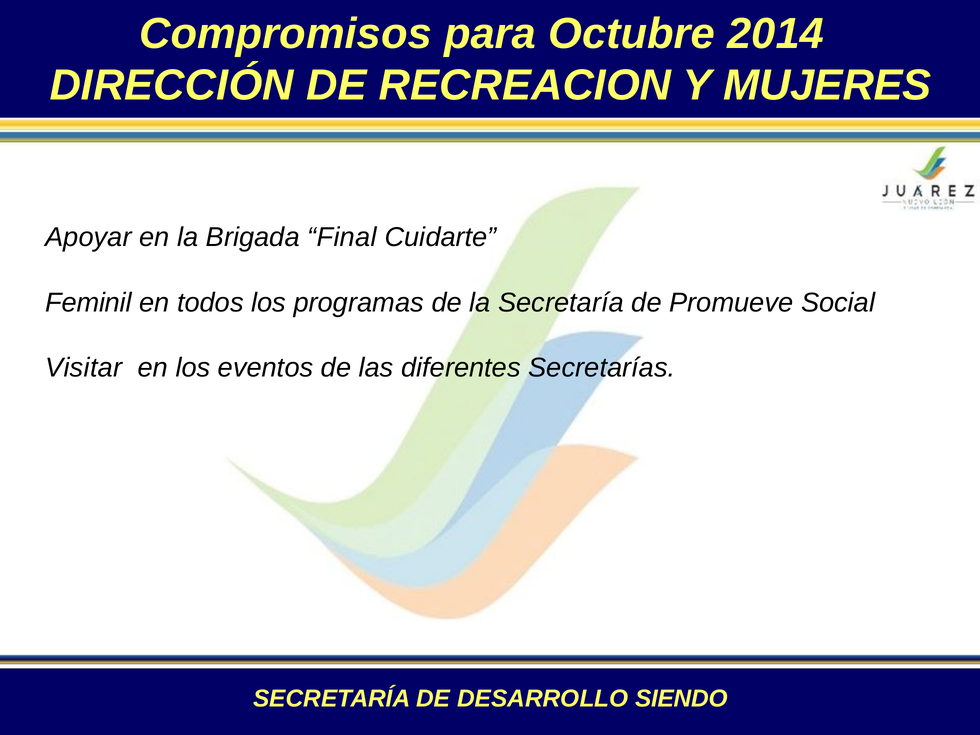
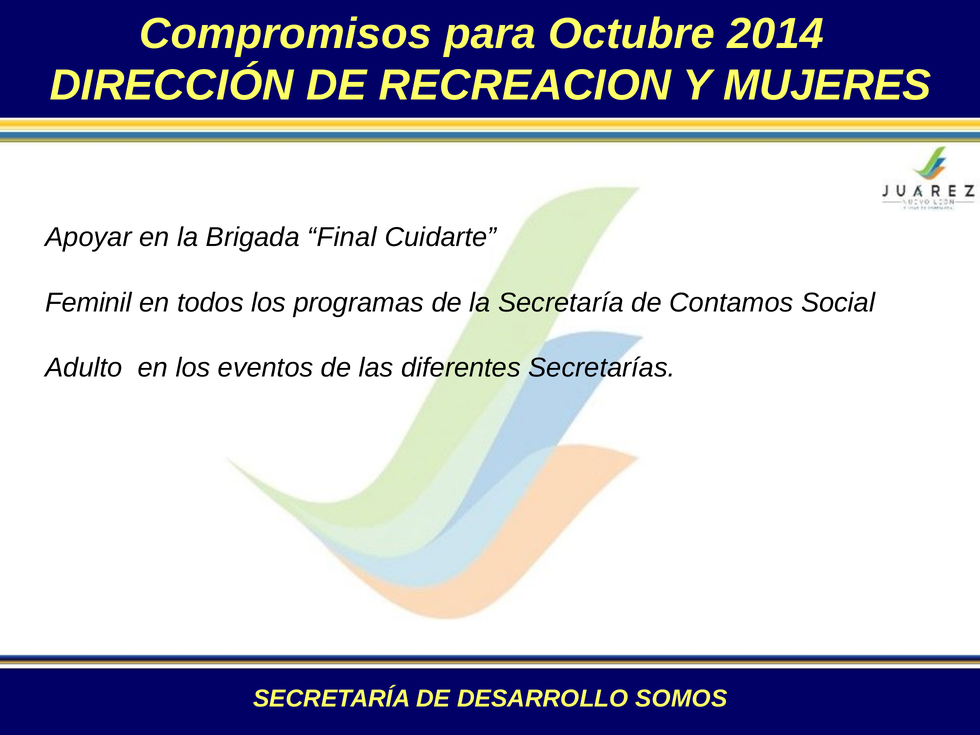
Promueve: Promueve -> Contamos (731, 303)
Visitar: Visitar -> Adulto (84, 368)
SIENDO: SIENDO -> SOMOS (681, 699)
